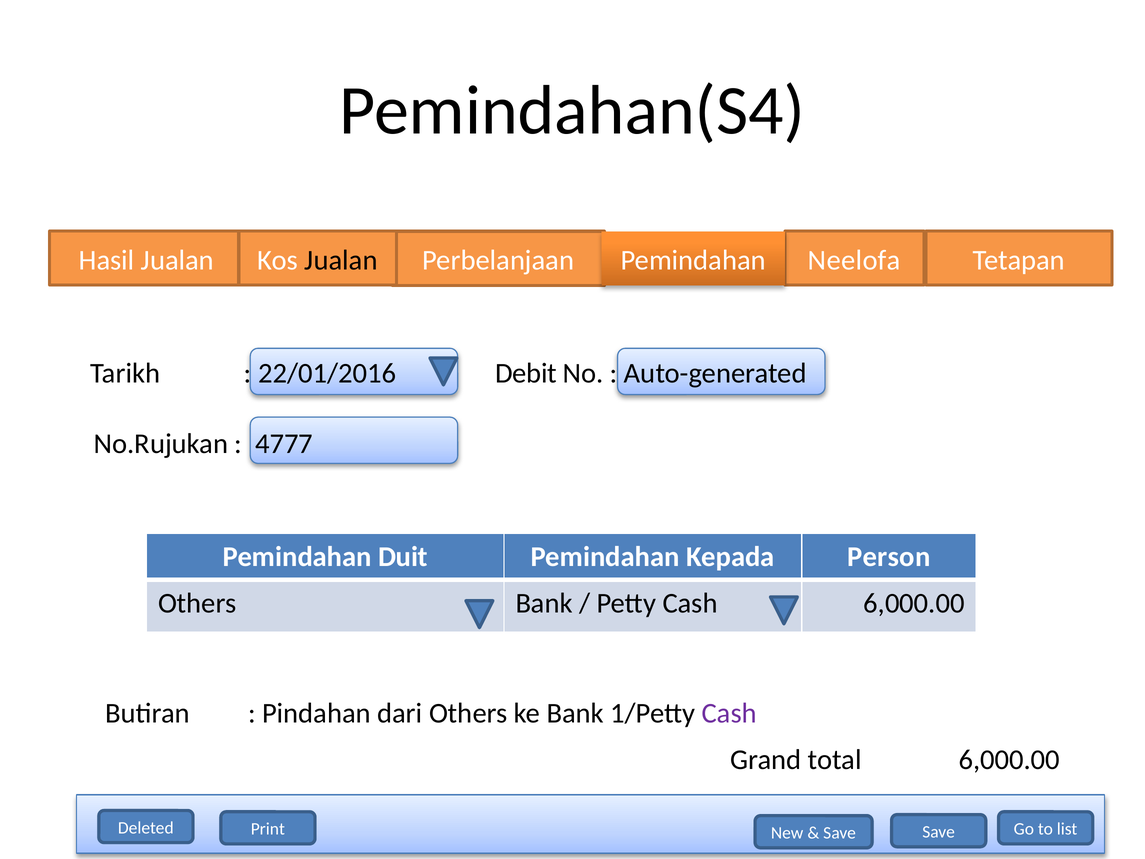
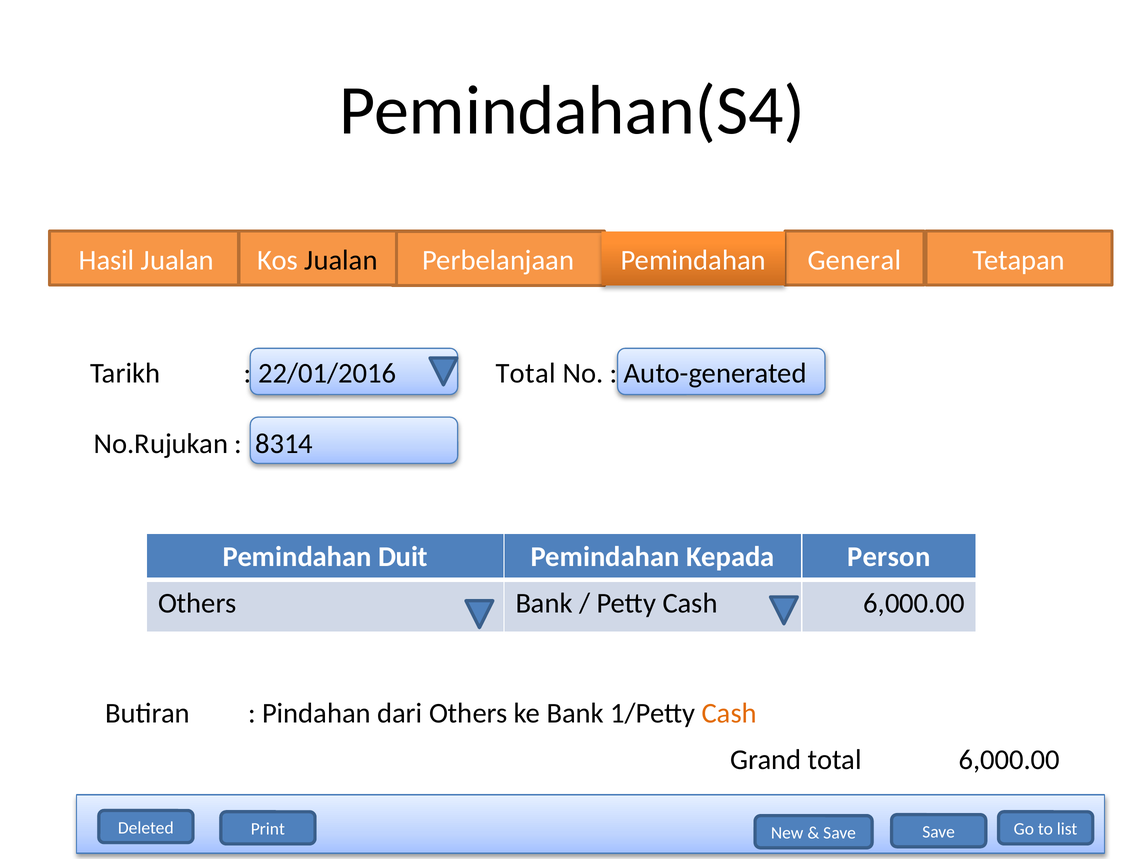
Neelofa: Neelofa -> General (854, 260)
Debit: Debit -> Total (526, 373)
4777: 4777 -> 8314 (284, 444)
Cash colour: purple -> orange (729, 713)
